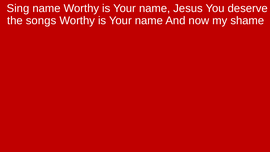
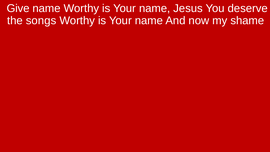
Sing: Sing -> Give (18, 8)
